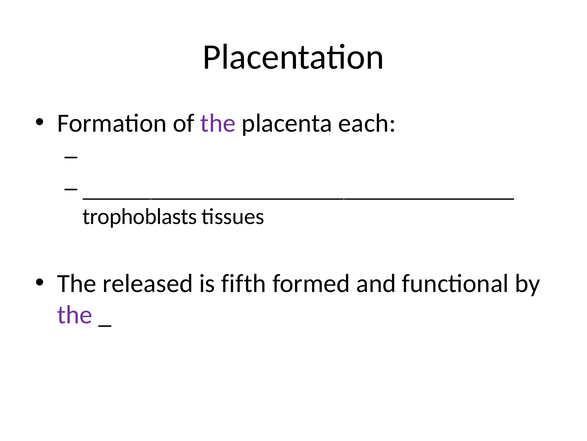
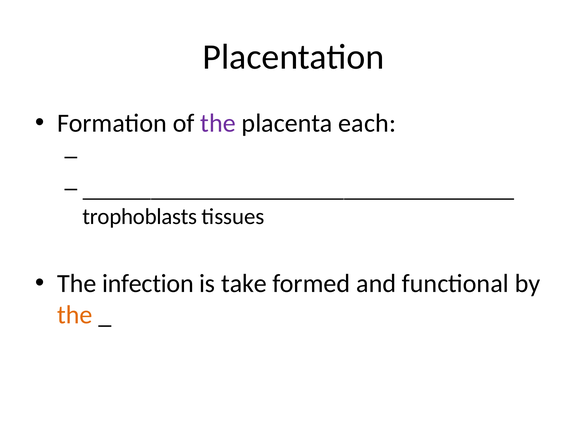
released: released -> infection (148, 283)
fifth: fifth -> take (244, 283)
the colour: purple -> orange (75, 314)
